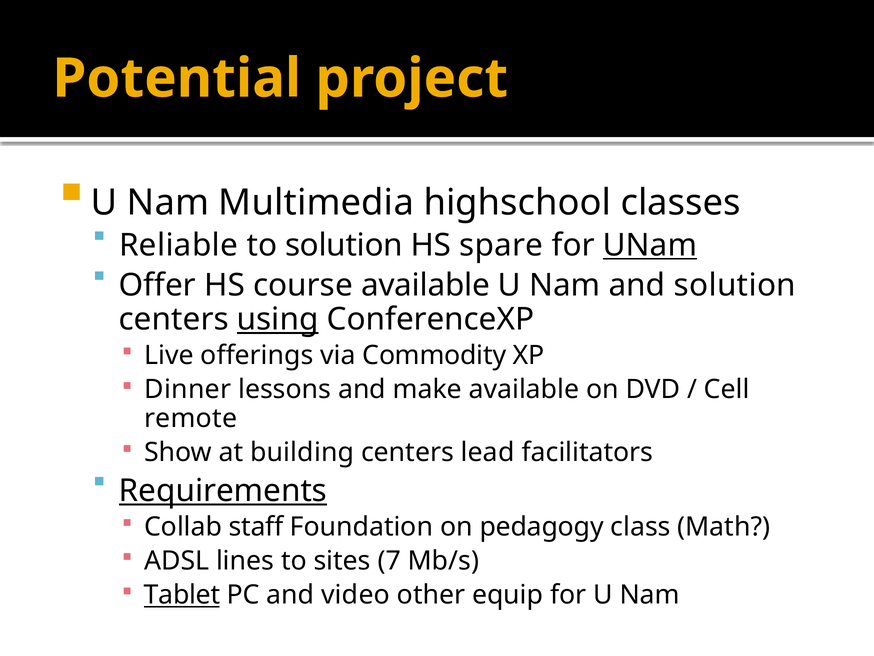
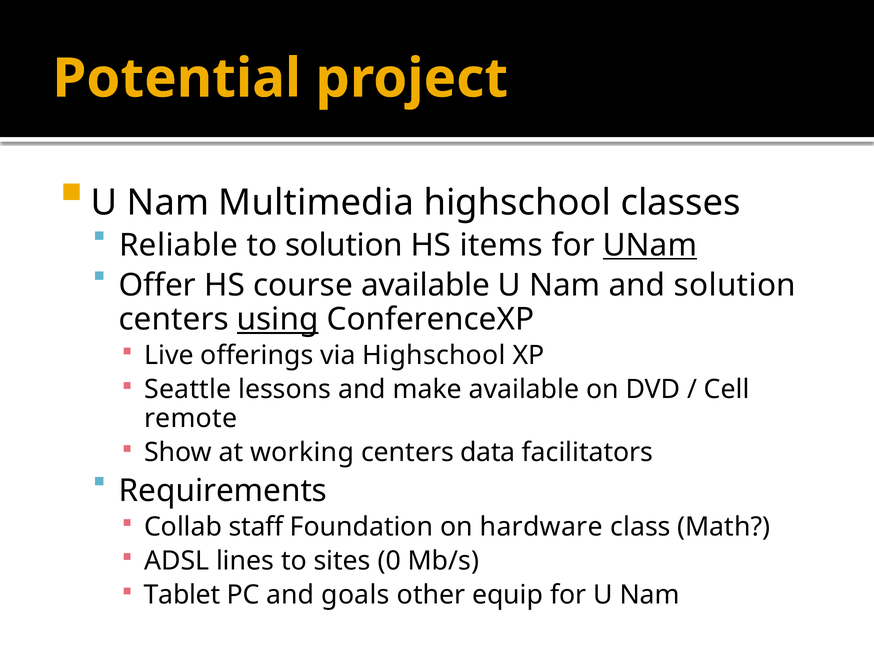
spare: spare -> items (501, 245)
via Commodity: Commodity -> Highschool (434, 355)
Dinner: Dinner -> Seattle (188, 389)
building: building -> working (302, 452)
lead: lead -> data (488, 452)
Requirements underline: present -> none (223, 490)
pedagogy: pedagogy -> hardware (541, 527)
7: 7 -> 0 (389, 561)
Tablet underline: present -> none (182, 595)
video: video -> goals (355, 595)
